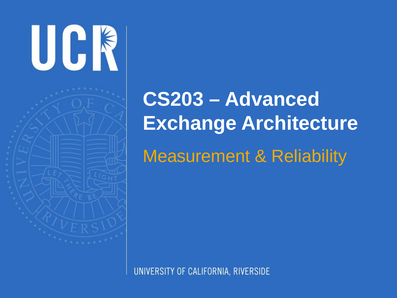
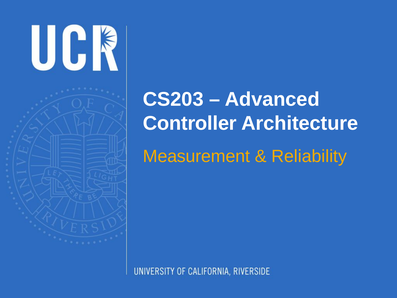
Exchange: Exchange -> Controller (190, 123)
